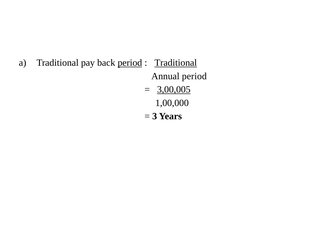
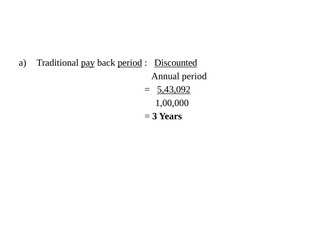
pay underline: none -> present (88, 63)
Traditional: Traditional -> Discounted (176, 63)
3,00,005: 3,00,005 -> 5,43,092 (174, 90)
